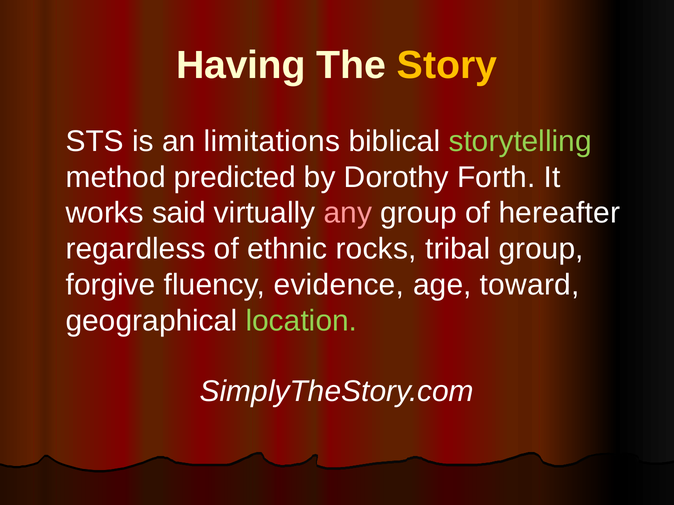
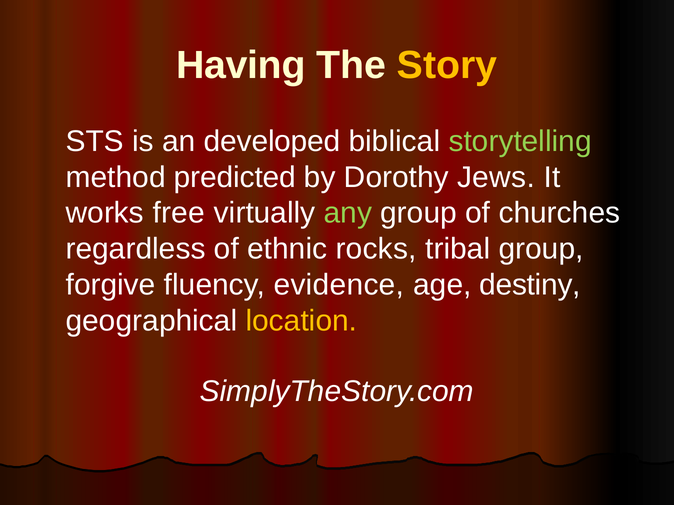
limitations: limitations -> developed (272, 141)
Forth: Forth -> Jews (496, 177)
said: said -> free (179, 213)
any colour: pink -> light green (348, 213)
hereafter: hereafter -> churches (559, 213)
toward: toward -> destiny (530, 285)
location colour: light green -> yellow (301, 321)
